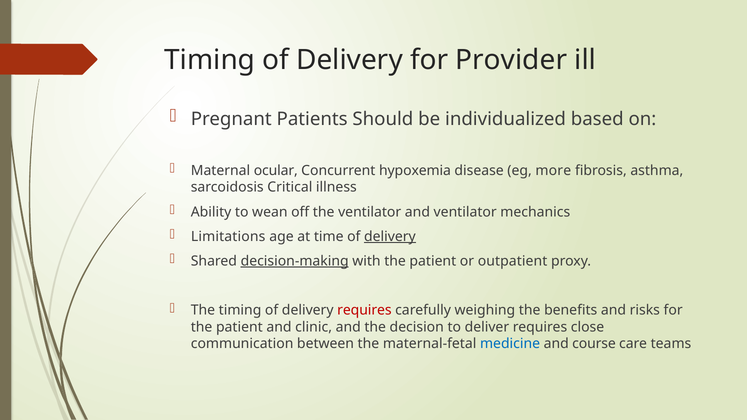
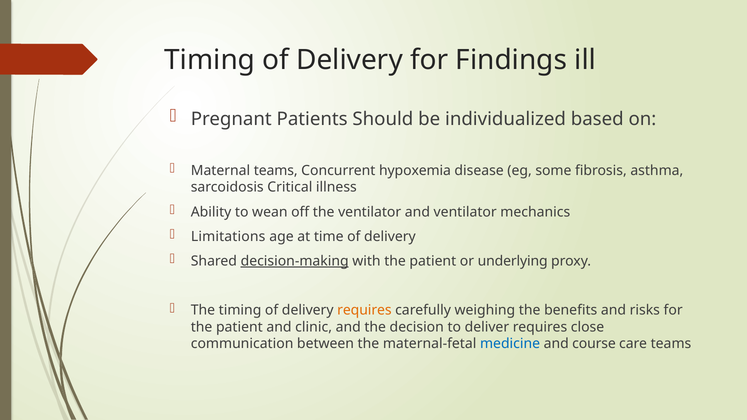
Provider: Provider -> Findings (511, 60)
Maternal ocular: ocular -> teams (276, 171)
more: more -> some (553, 171)
delivery underline: present -> none (390, 237)
outpatient: outpatient -> underlying (513, 261)
requires colour: red -> orange (364, 310)
